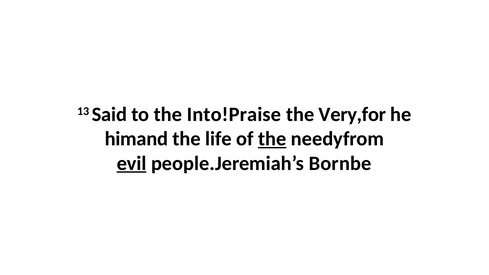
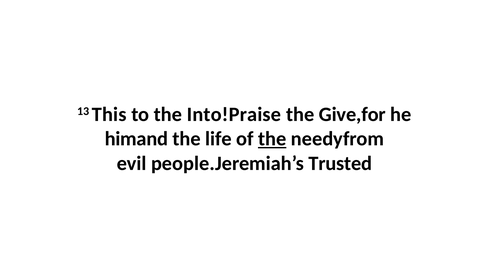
Said: Said -> This (109, 114)
Very,for: Very,for -> Give,for (352, 114)
evil underline: present -> none (132, 163)
Bornbe: Bornbe -> Trusted (340, 163)
